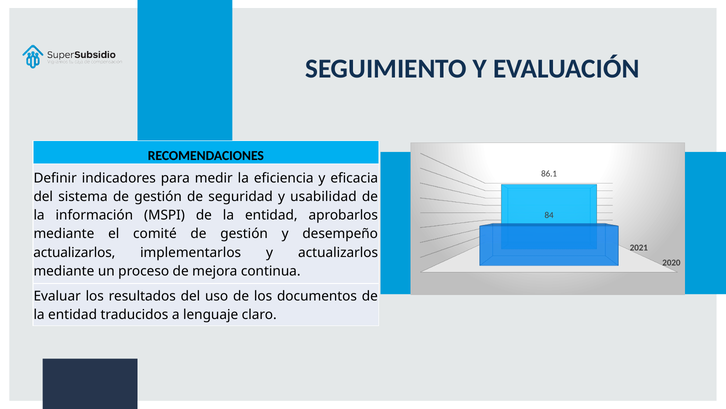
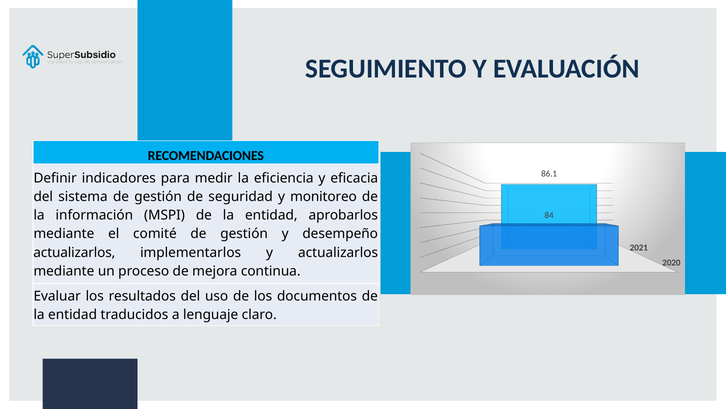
usabilidad: usabilidad -> monitoreo (324, 197)
